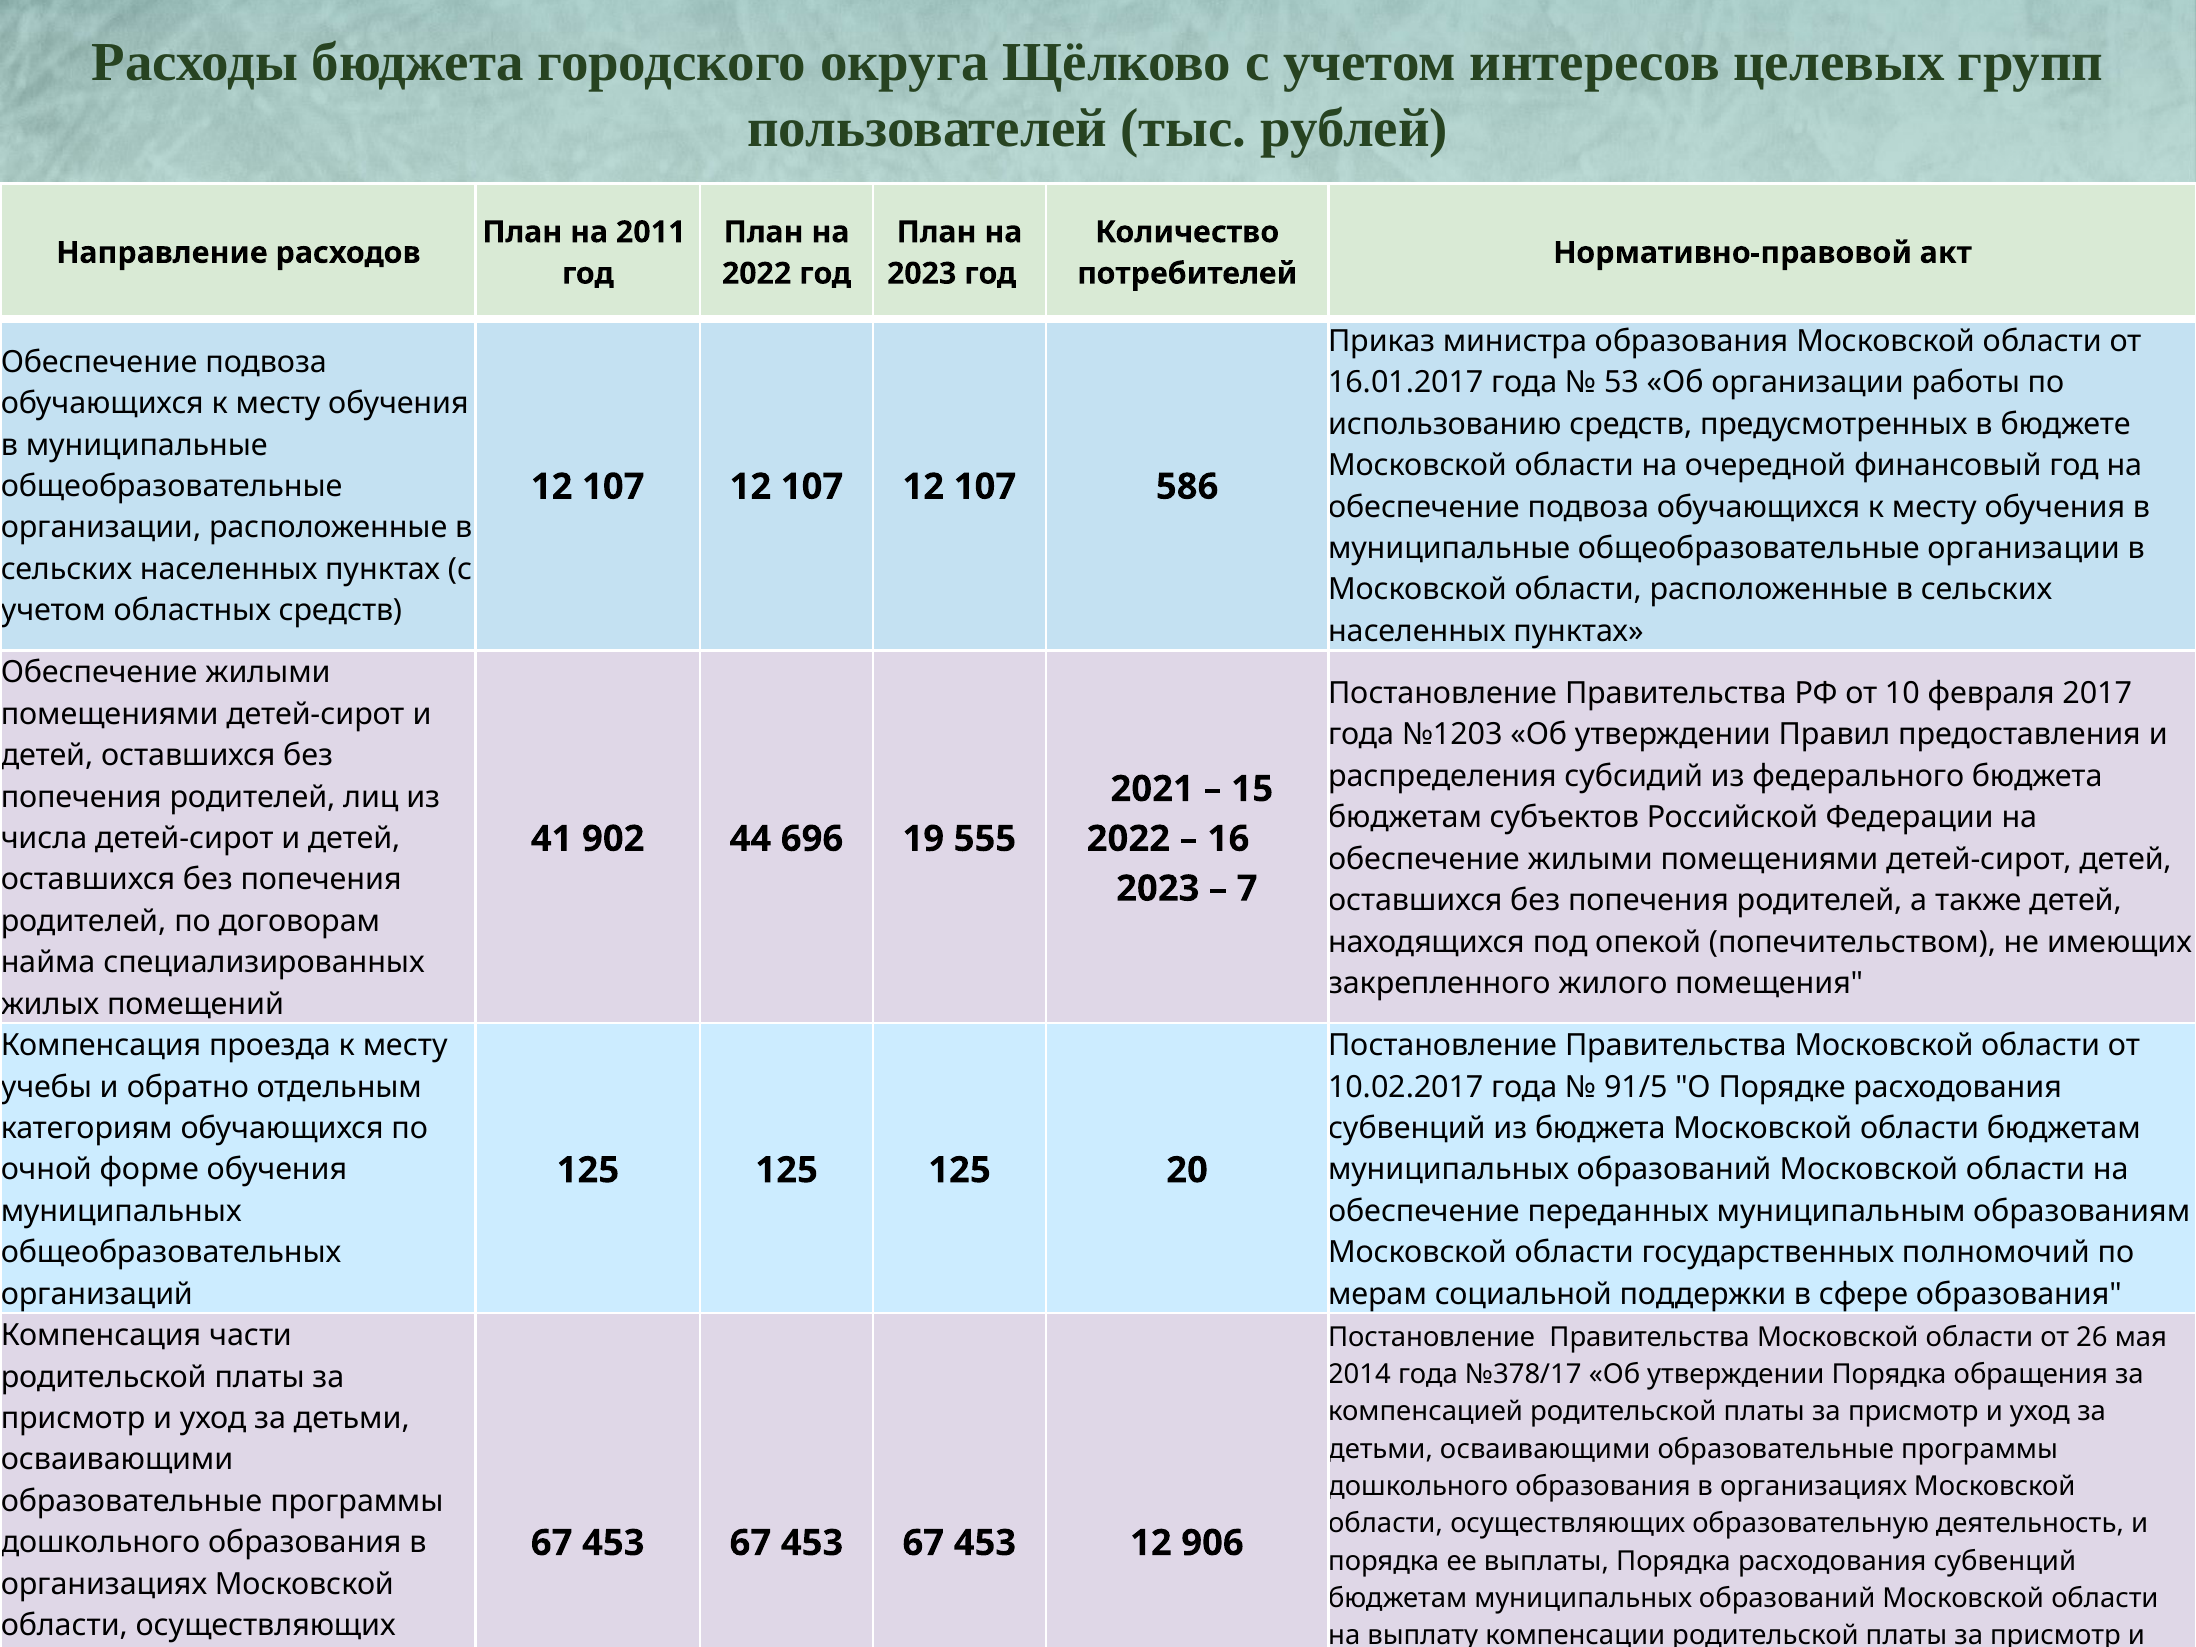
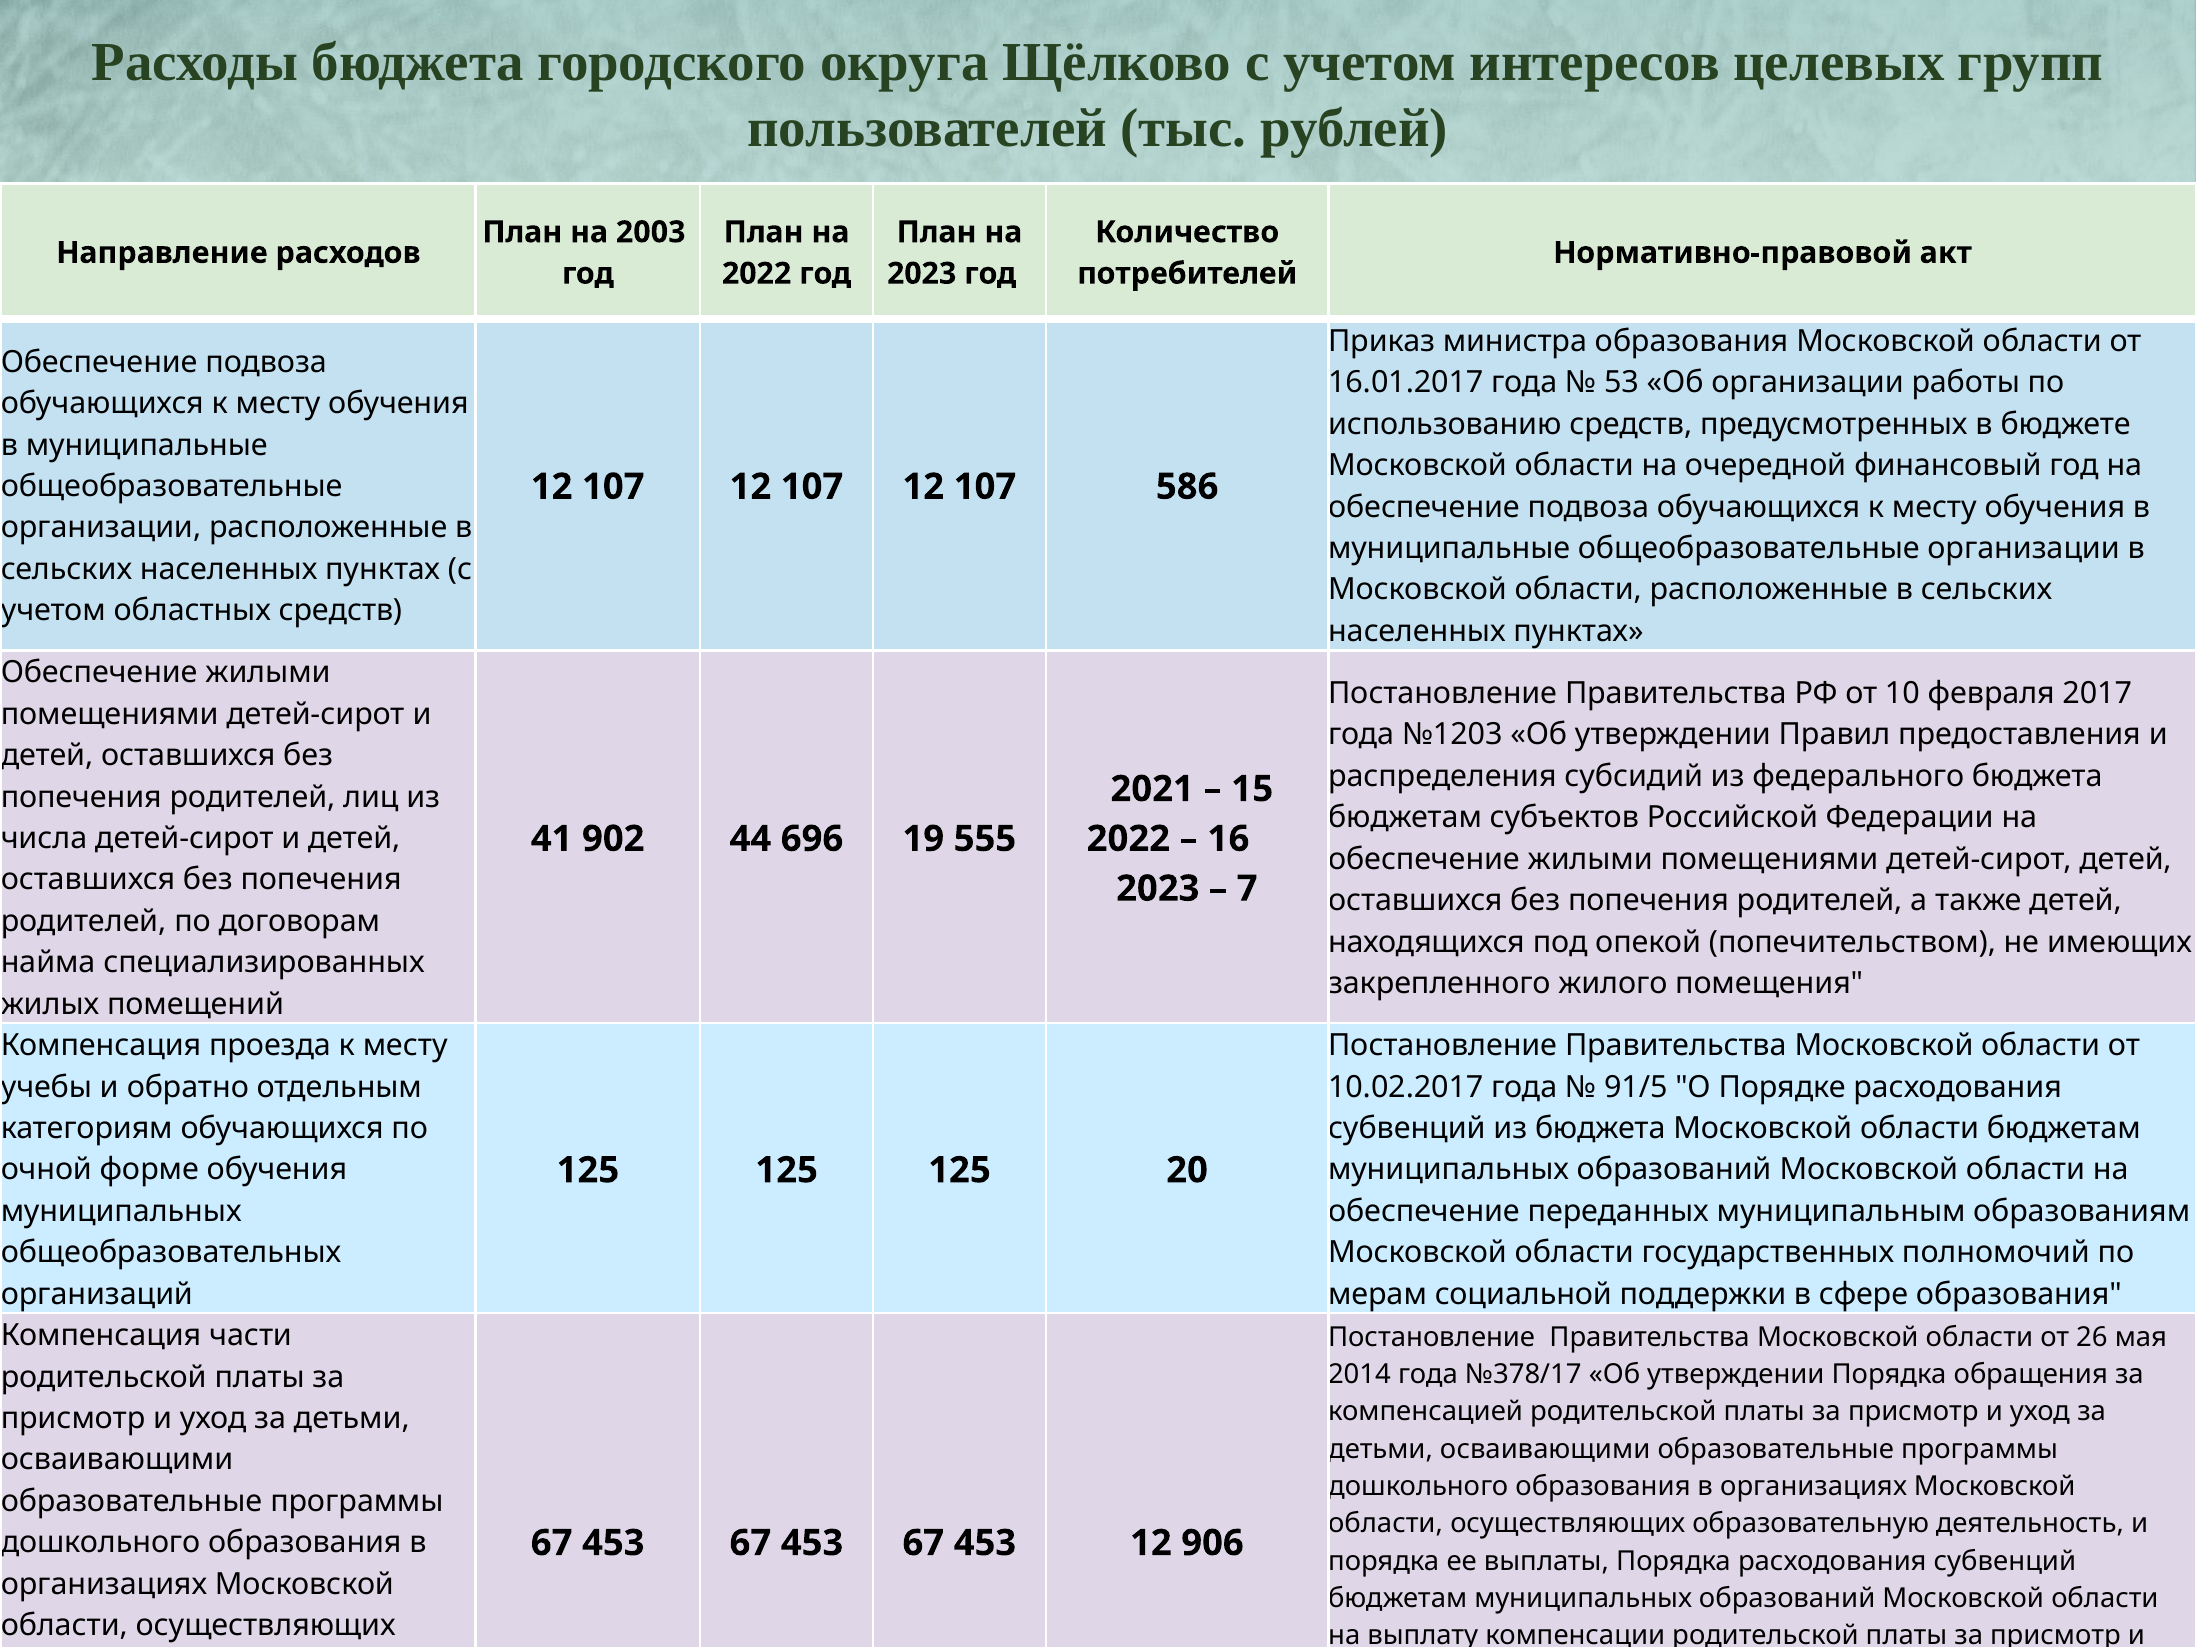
2011: 2011 -> 2003 (651, 232)
